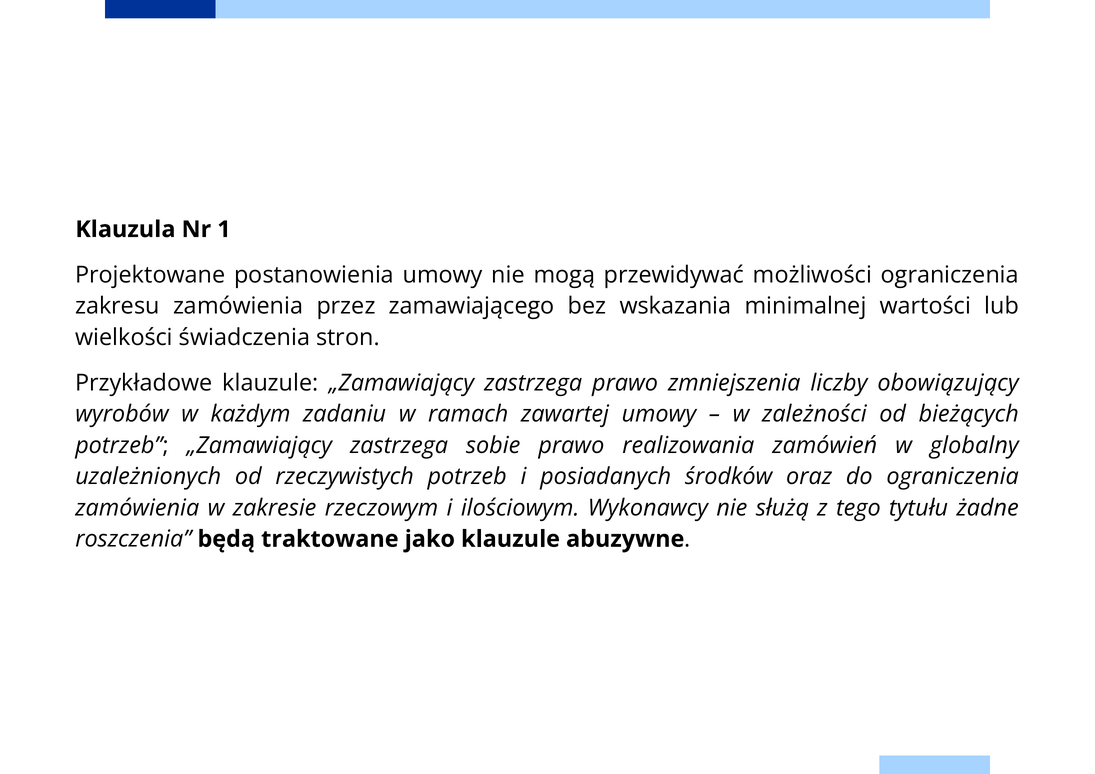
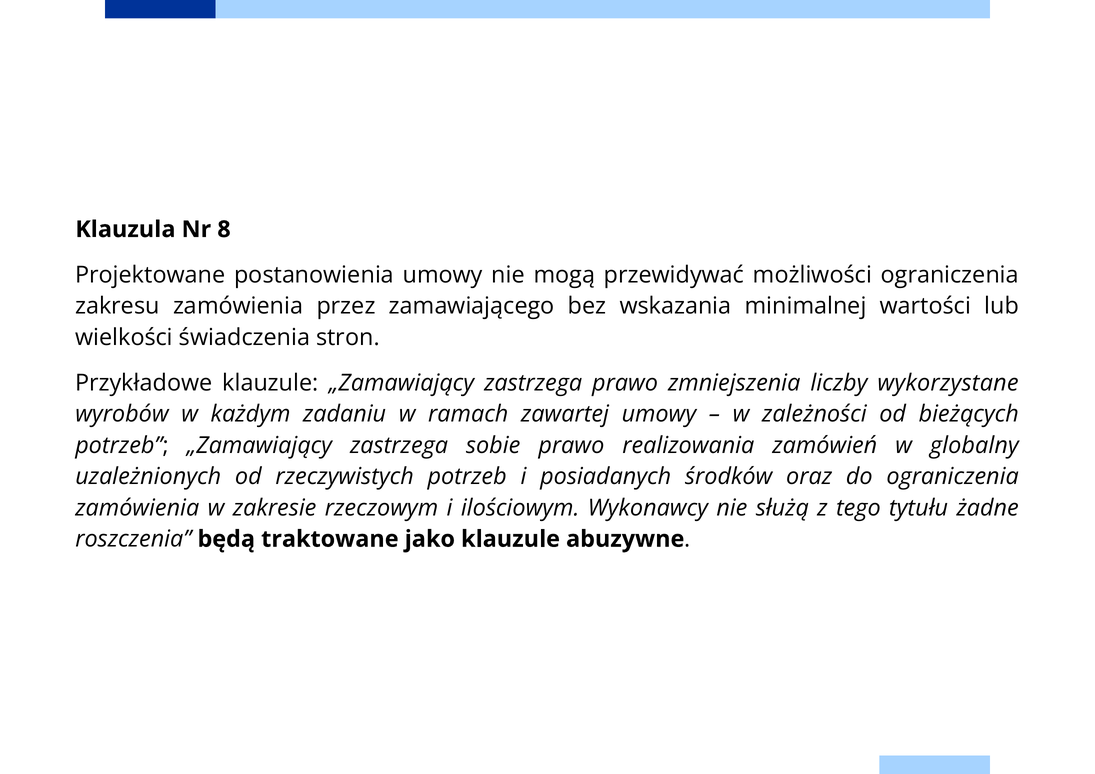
1: 1 -> 8 (224, 229)
obowiązujący: obowiązujący -> wykorzystane (948, 383)
